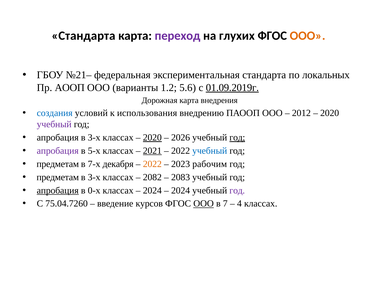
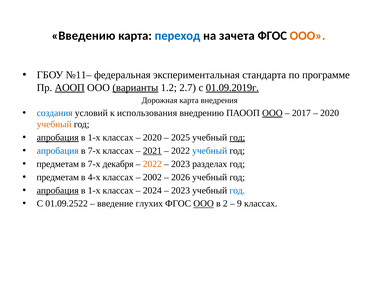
Стандарта: Стандарта -> Введению (83, 36)
переход colour: purple -> blue (177, 36)
глухих: глухих -> зачета (237, 36)
№21–: №21– -> №11– (79, 75)
локальных: локальных -> программе (326, 75)
АООП underline: none -> present (70, 87)
варианты underline: none -> present (135, 87)
5.6: 5.6 -> 2.7 (188, 87)
ООО underline: none -> present (272, 113)
2012: 2012 -> 2017 (301, 113)
учебный colour: purple -> orange (54, 124)
апробация underline: none -> present (58, 137)
3-х: 3-х -> 1-х (94, 137)
2020 underline: present -> none (152, 137)
2026: 2026 -> 2025 (181, 137)
апробация colour: purple -> blue (58, 151)
5-х: 5-х -> 7-х (94, 151)
рабочим: рабочим -> разделах (210, 164)
3-х: 3-х -> 4-х (94, 177)
2082: 2082 -> 2002 (152, 177)
2083: 2083 -> 2026 (181, 177)
0-х: 0-х -> 1-х (94, 190)
2024: 2024 -> 2023 (181, 190)
год colour: purple -> blue (237, 190)
75.04.7260: 75.04.7260 -> 01.09.2522 (67, 203)
курсов: курсов -> глухих (149, 203)
7: 7 -> 2 (225, 203)
4: 4 -> 9 (239, 203)
